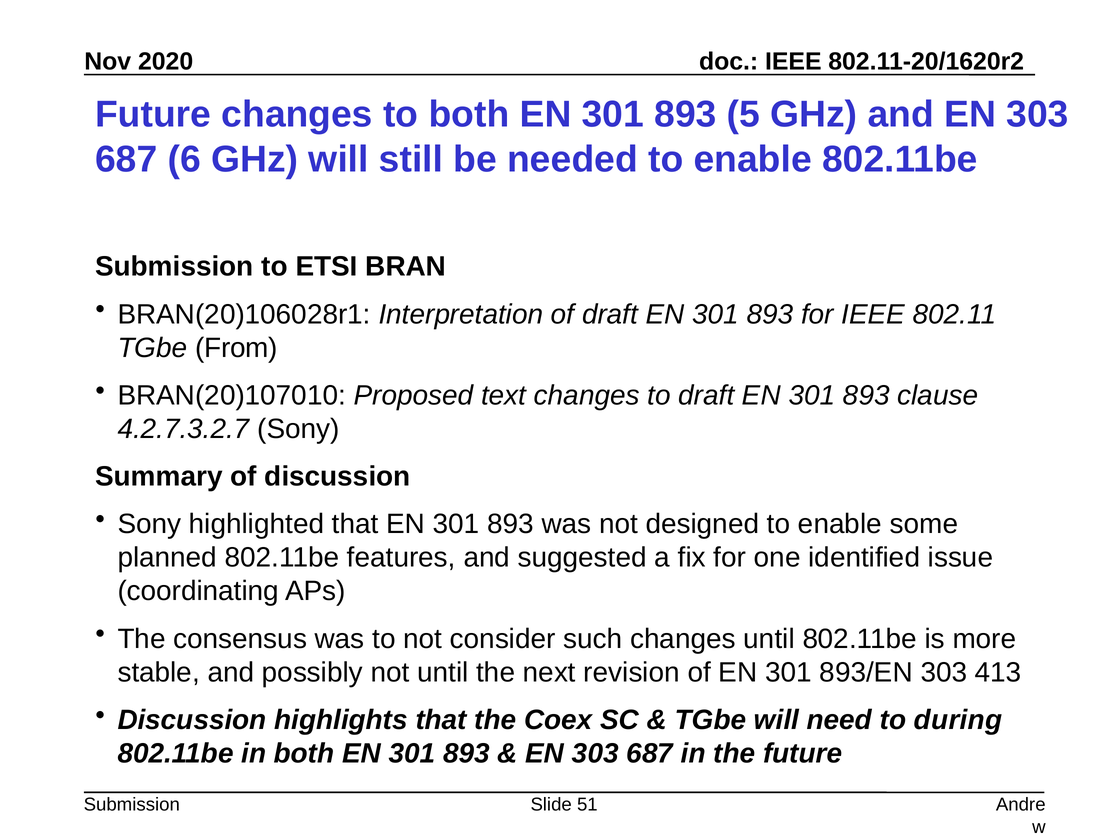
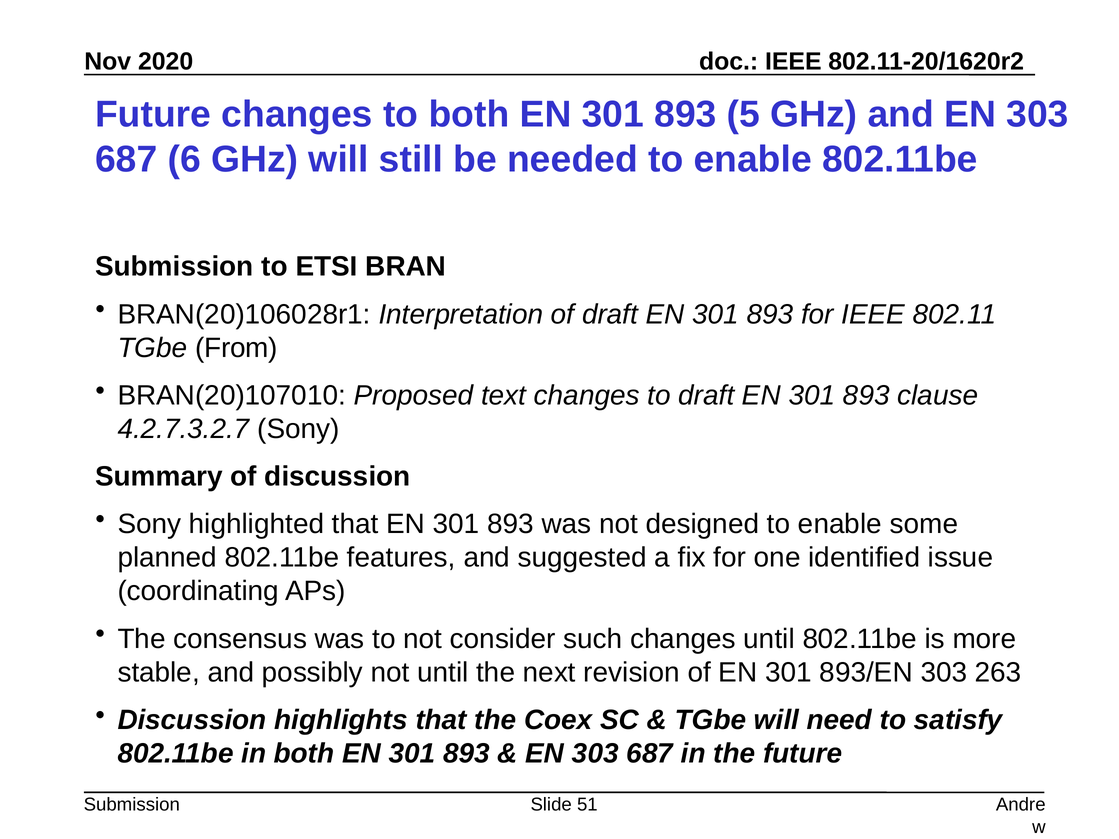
413: 413 -> 263 (998, 673)
during: during -> satisfy (958, 720)
